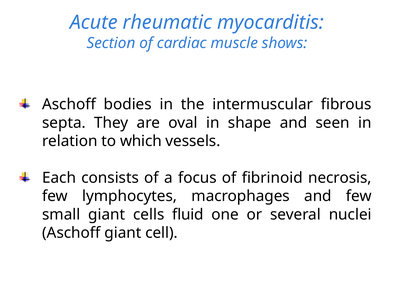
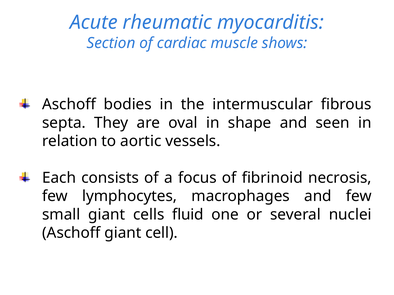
which: which -> aortic (141, 141)
